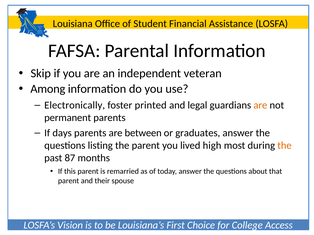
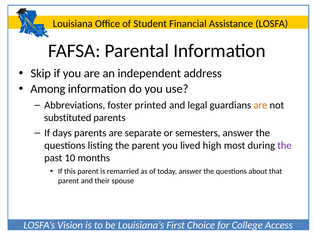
veteran: veteran -> address (203, 73)
Electronically: Electronically -> Abbreviations (75, 105)
permanent: permanent -> substituted (68, 118)
between: between -> separate (143, 133)
graduates: graduates -> semesters (198, 133)
the colour: orange -> purple (285, 146)
87: 87 -> 10 (70, 158)
